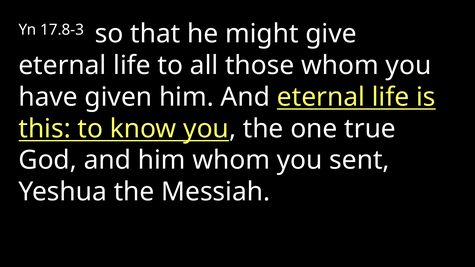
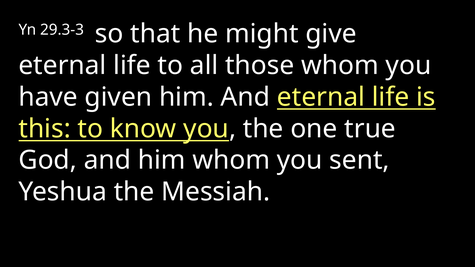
17.8-3: 17.8-3 -> 29.3-3 (62, 30)
